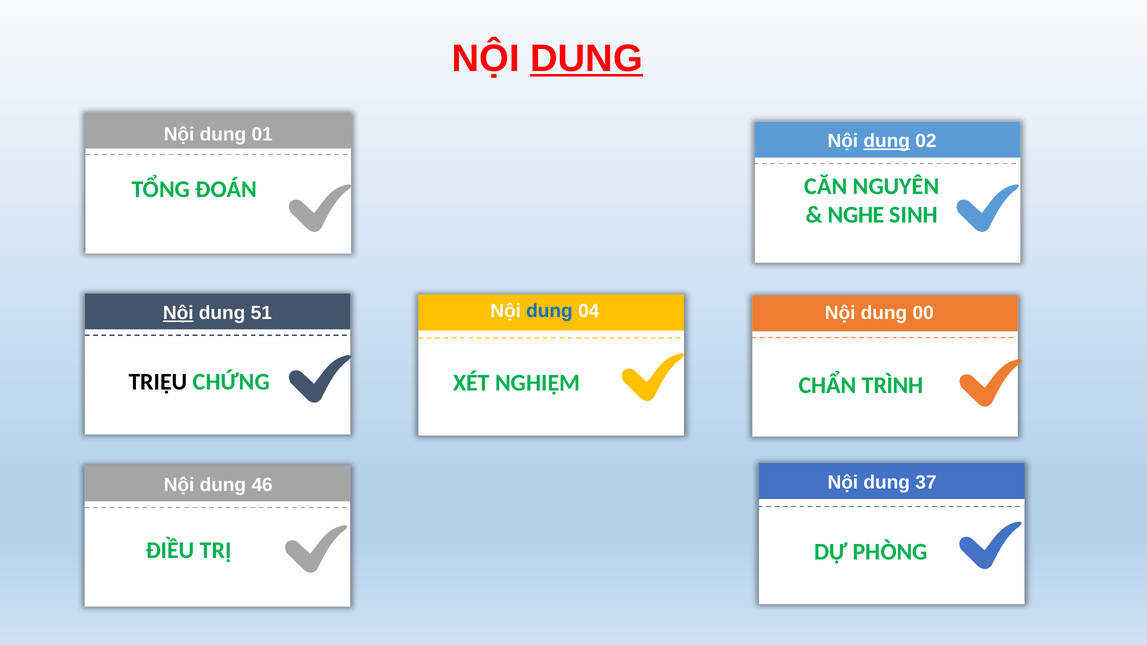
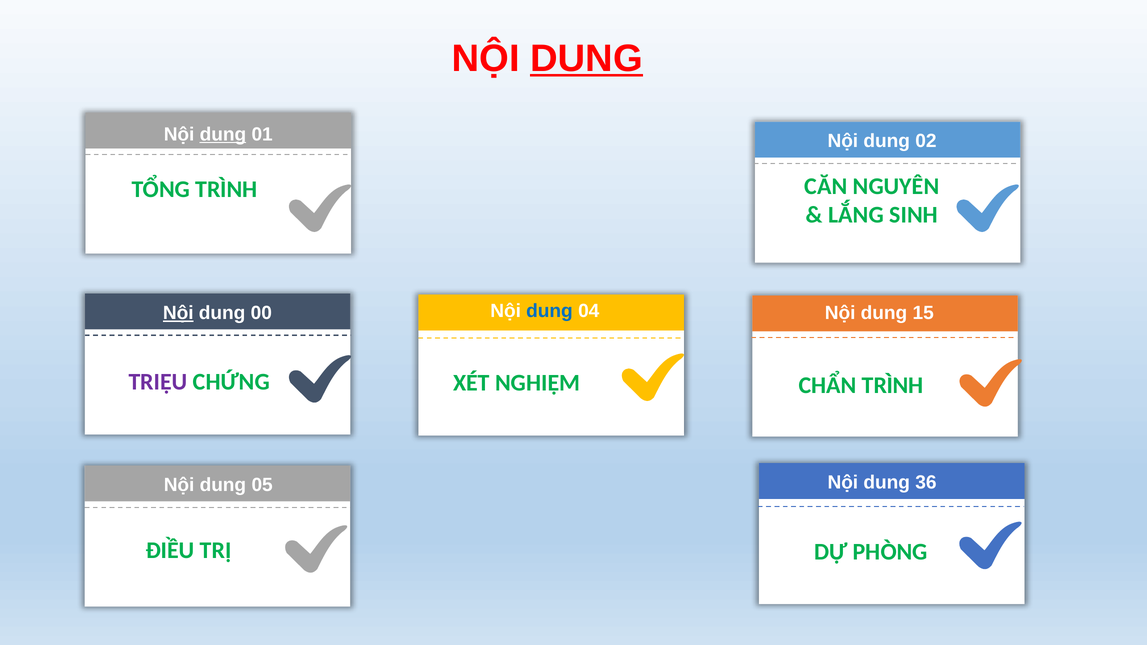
dung underline: none -> present (223, 134)
dung underline: present -> none (887, 141)
TỔNG ĐOÁN: ĐOÁN -> TRÌNH (226, 189)
NGHE: NGHE -> LẮNG (856, 215)
51: 51 -> 00 (261, 313)
00: 00 -> 15 (923, 313)
TRIỆU colour: black -> purple (158, 382)
37: 37 -> 36 (926, 482)
46: 46 -> 05 (262, 485)
